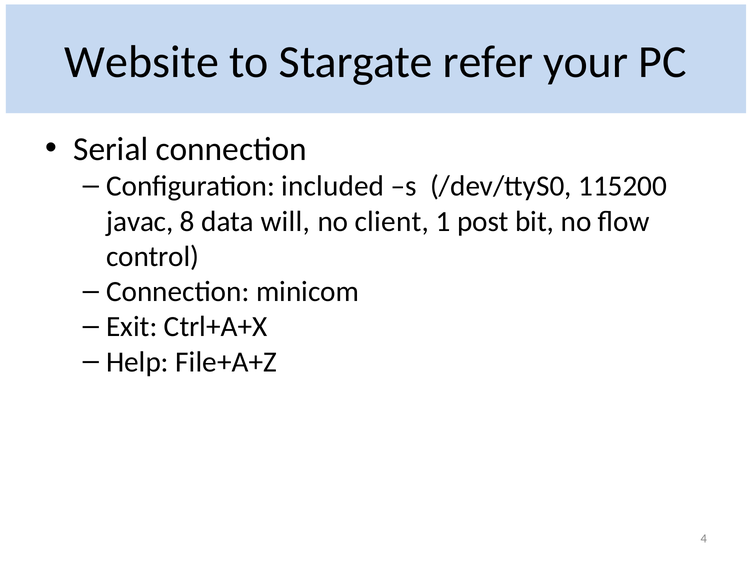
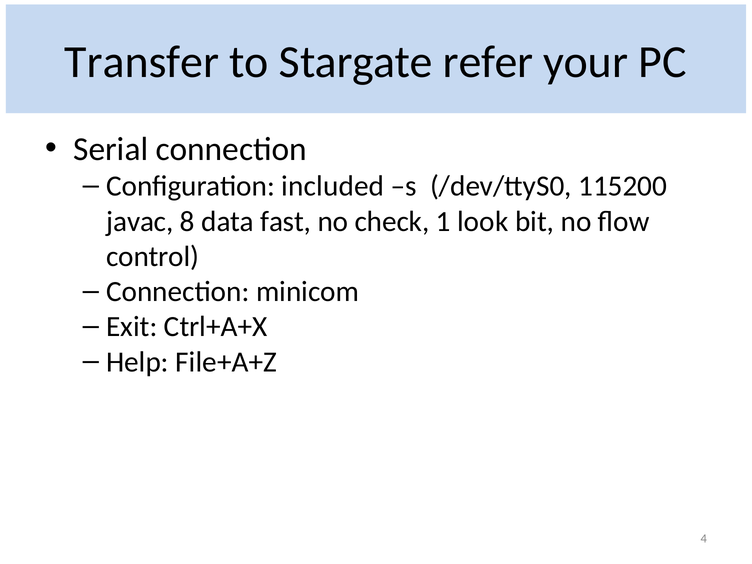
Website: Website -> Transfer (142, 62)
will: will -> fast (286, 221)
client: client -> check (392, 221)
post: post -> look (483, 221)
